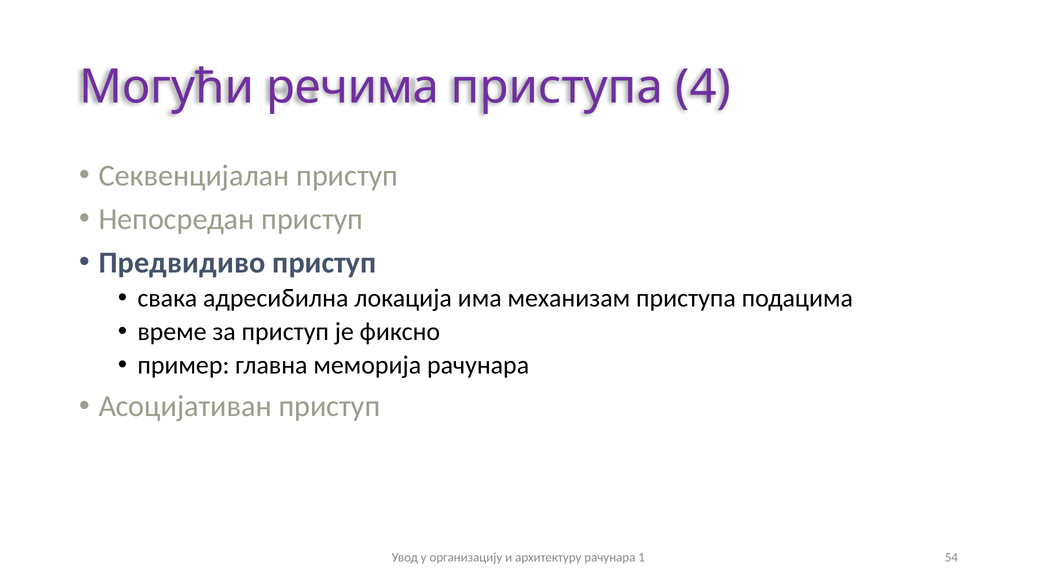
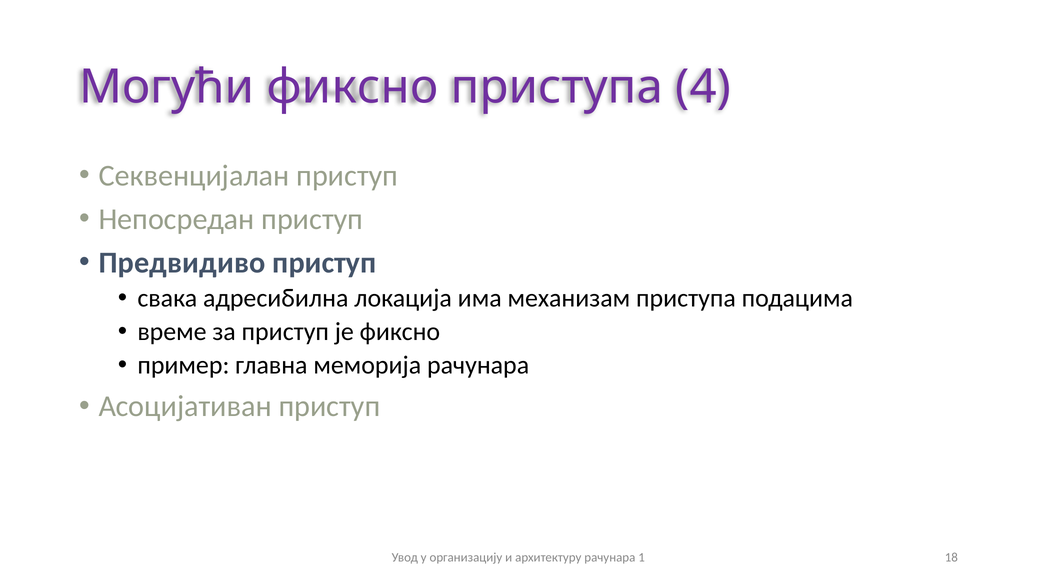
Могући речима: речима -> фиксно (352, 87)
54: 54 -> 18 (951, 557)
